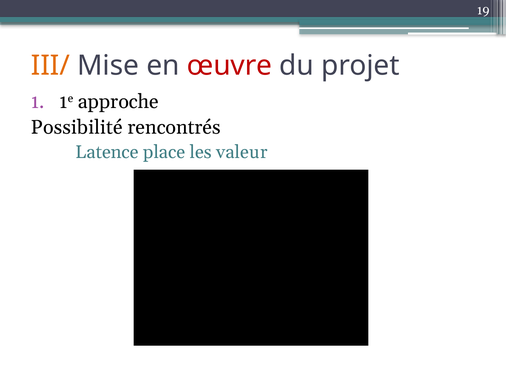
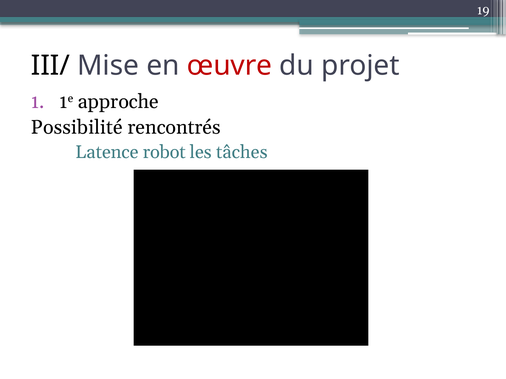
III/ colour: orange -> black (50, 66)
place: place -> robot (164, 152)
valeur: valeur -> tâches (242, 152)
